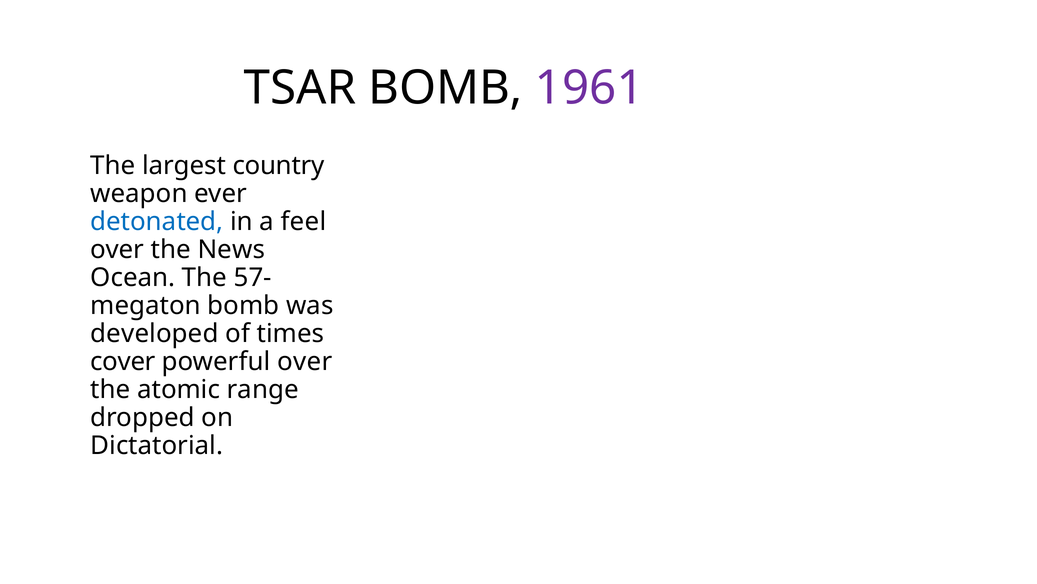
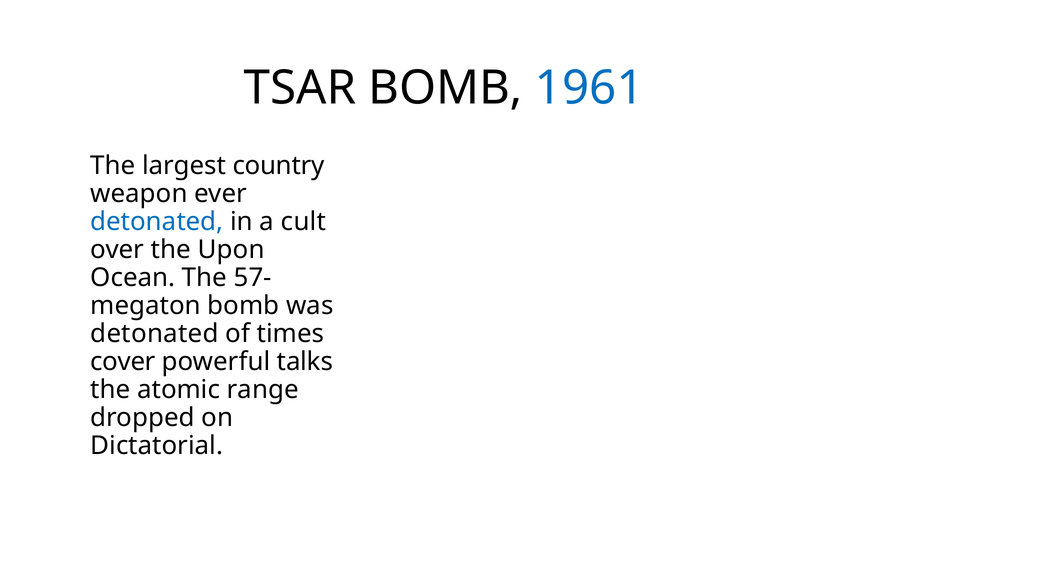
1961 colour: purple -> blue (589, 88)
feel: feel -> cult (303, 221)
News: News -> Upon (231, 249)
developed: developed -> detonated (154, 333)
powerful over: over -> talks (305, 361)
